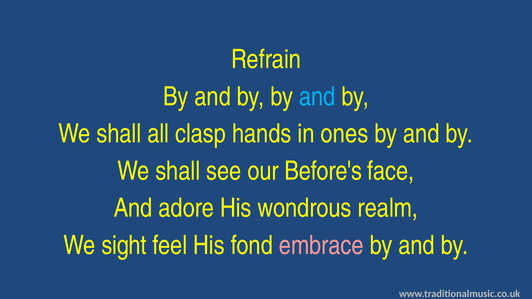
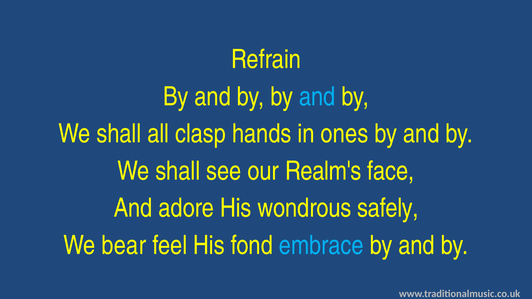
Before's: Before's -> Realm's (323, 171)
realm: realm -> safely (388, 208)
sight: sight -> bear (124, 246)
embrace colour: pink -> light blue (321, 246)
